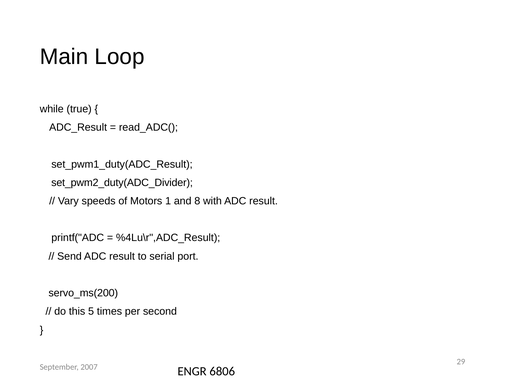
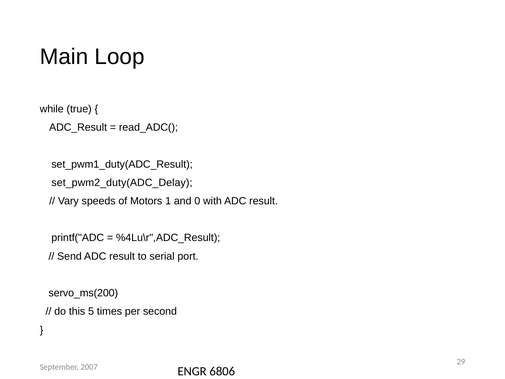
set_pwm2_duty(ADC_Divider: set_pwm2_duty(ADC_Divider -> set_pwm2_duty(ADC_Delay (122, 183)
8: 8 -> 0 (197, 201)
